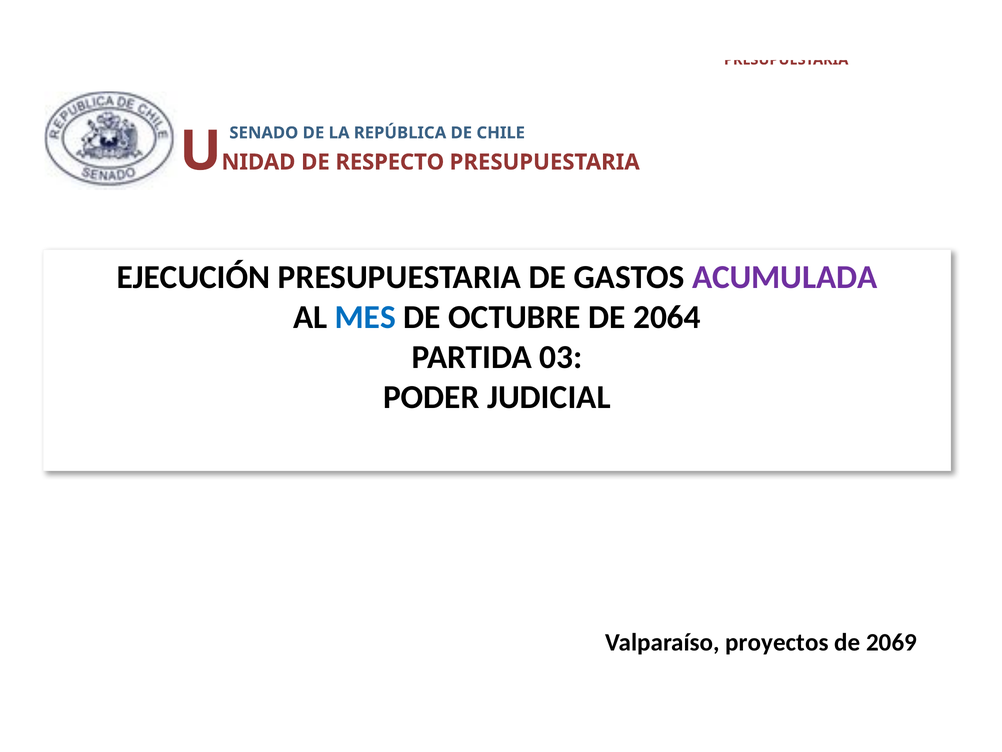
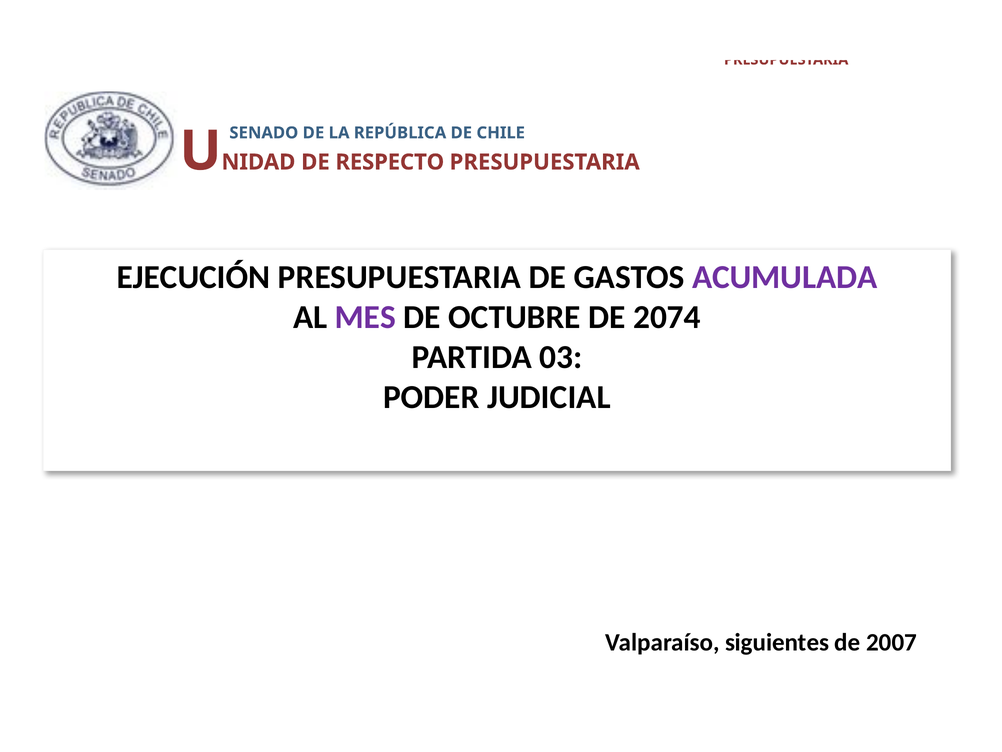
MES colour: blue -> purple (365, 317)
2064: 2064 -> 2074 (667, 317)
proyectos: proyectos -> siguientes (777, 642)
2069: 2069 -> 2007 (892, 642)
